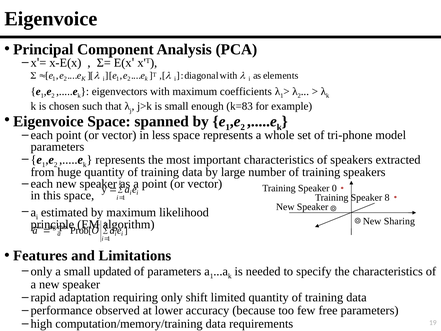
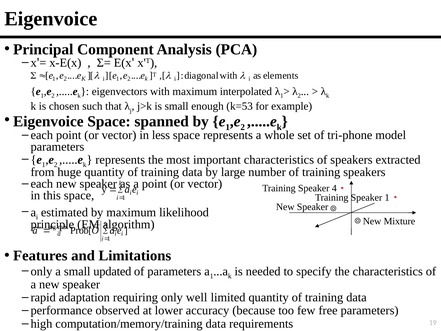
coefficients: coefficients -> interpolated (246, 91)
k=83: k=83 -> k=53 (240, 106)
0: 0 -> 4 (334, 188)
Speaker 8: 8 -> 1 (387, 197)
Sharing: Sharing -> Mixture (399, 221)
shift: shift -> well (197, 297)
